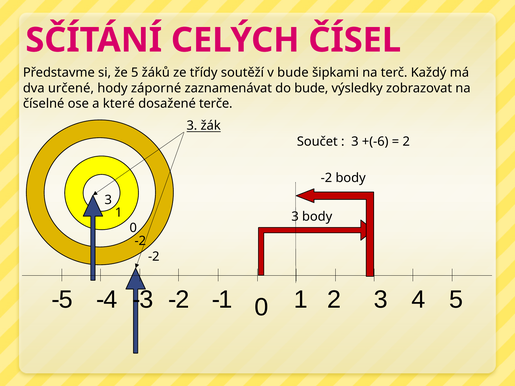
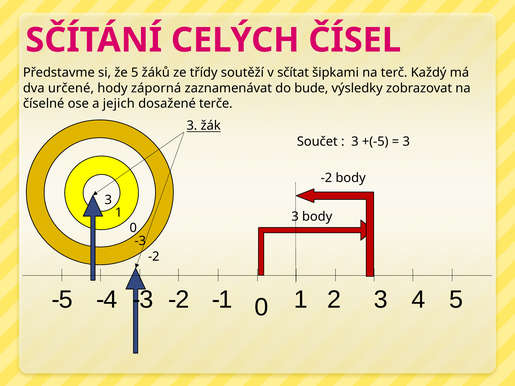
v bude: bude -> sčítat (293, 73)
záporné: záporné -> záporná (156, 88)
které: které -> jejich (119, 104)
+(-6: +(-6 -> +(-5 (375, 142)
2: 2 -> 3 (406, 142)
-2: -2 -> -3 (140, 241)
